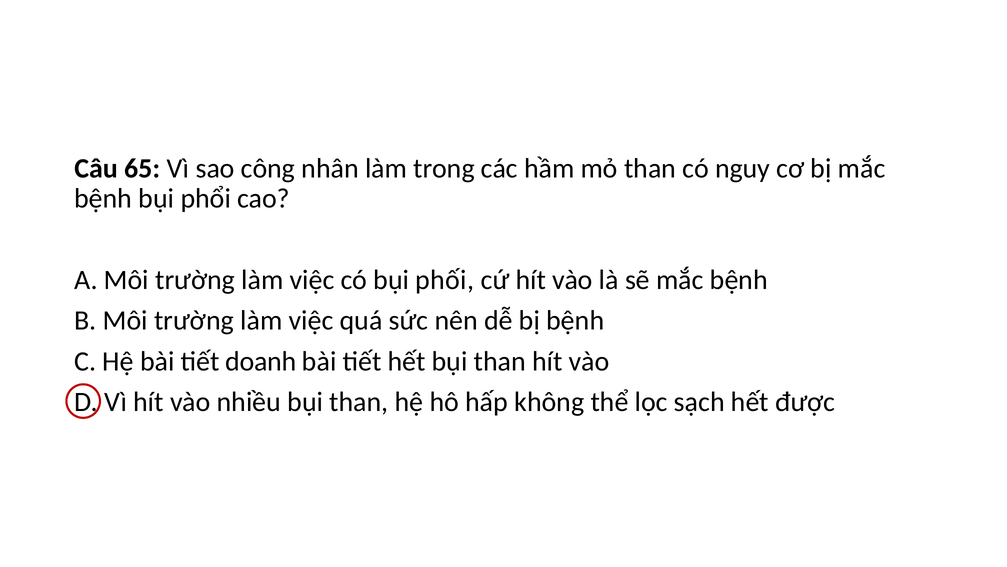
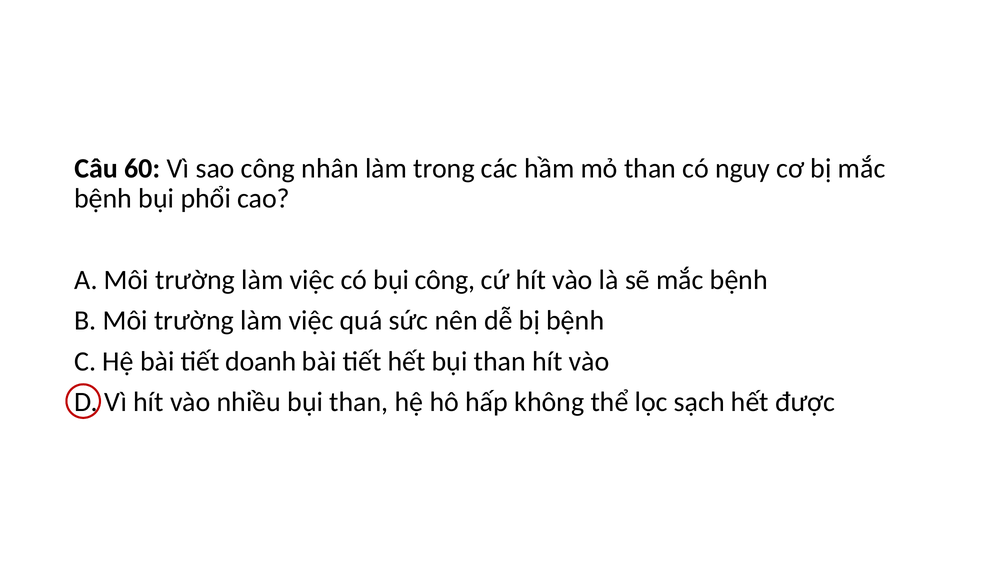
65: 65 -> 60 (142, 168)
bụi phối: phối -> công (445, 280)
